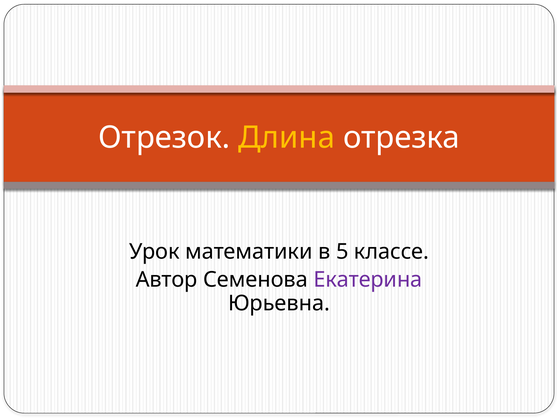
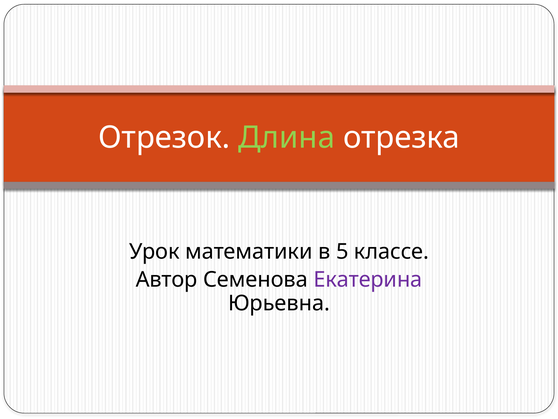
Длина colour: yellow -> light green (287, 137)
